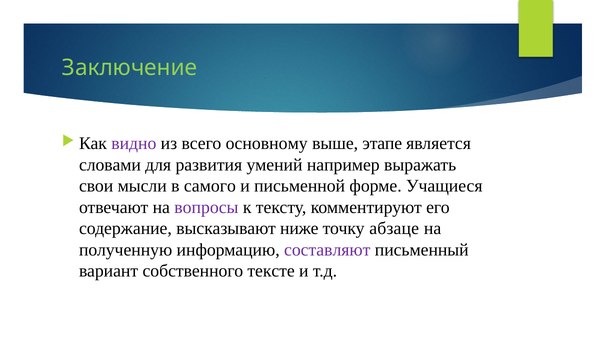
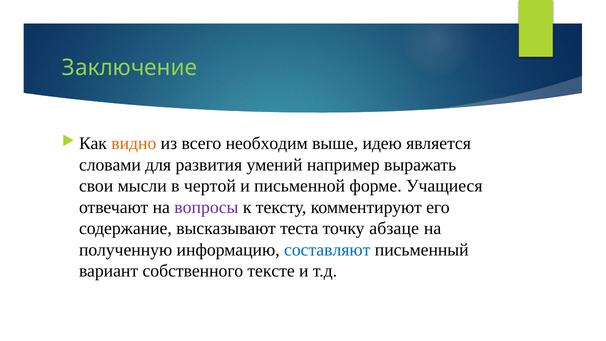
видно colour: purple -> orange (134, 144)
основному: основному -> необходим (267, 144)
этапе: этапе -> идею (382, 144)
самого: самого -> чертой (210, 186)
ниже: ниже -> теста (299, 228)
составляют colour: purple -> blue (327, 250)
